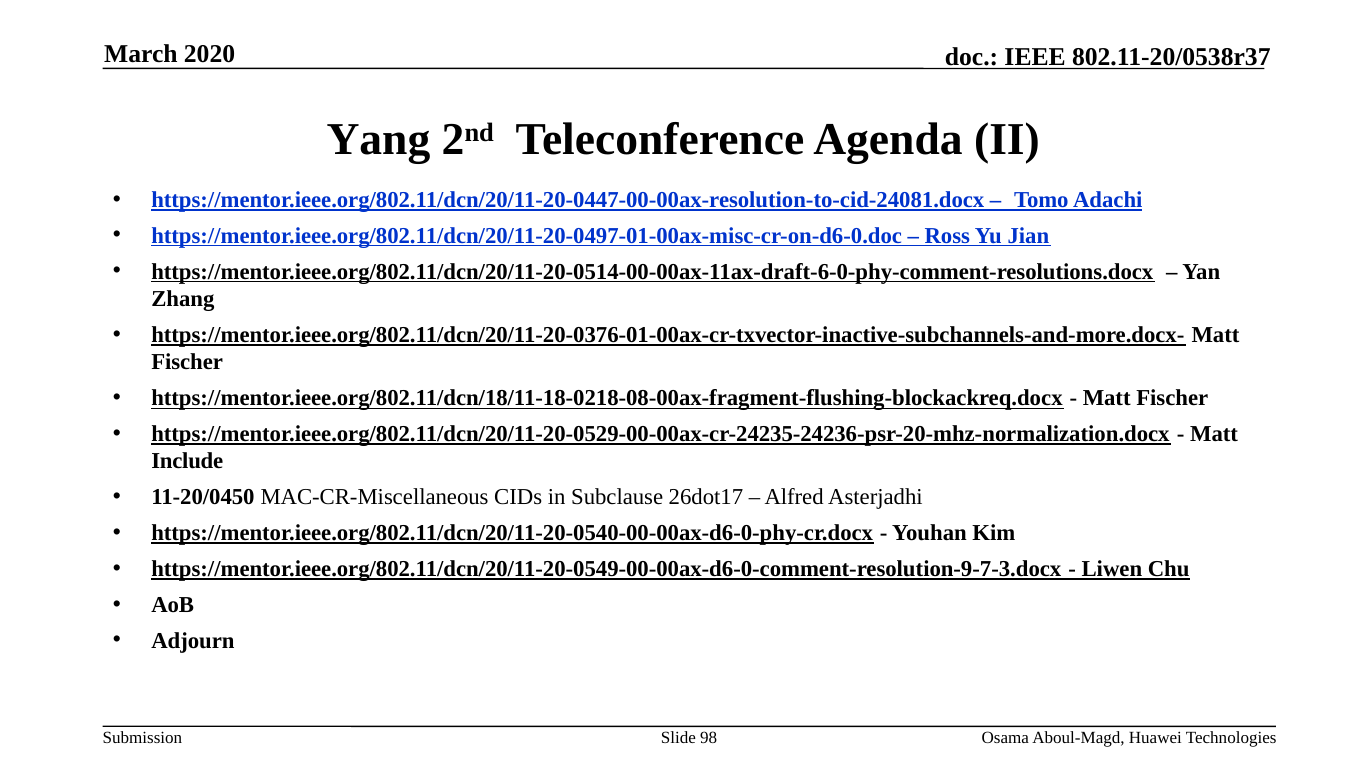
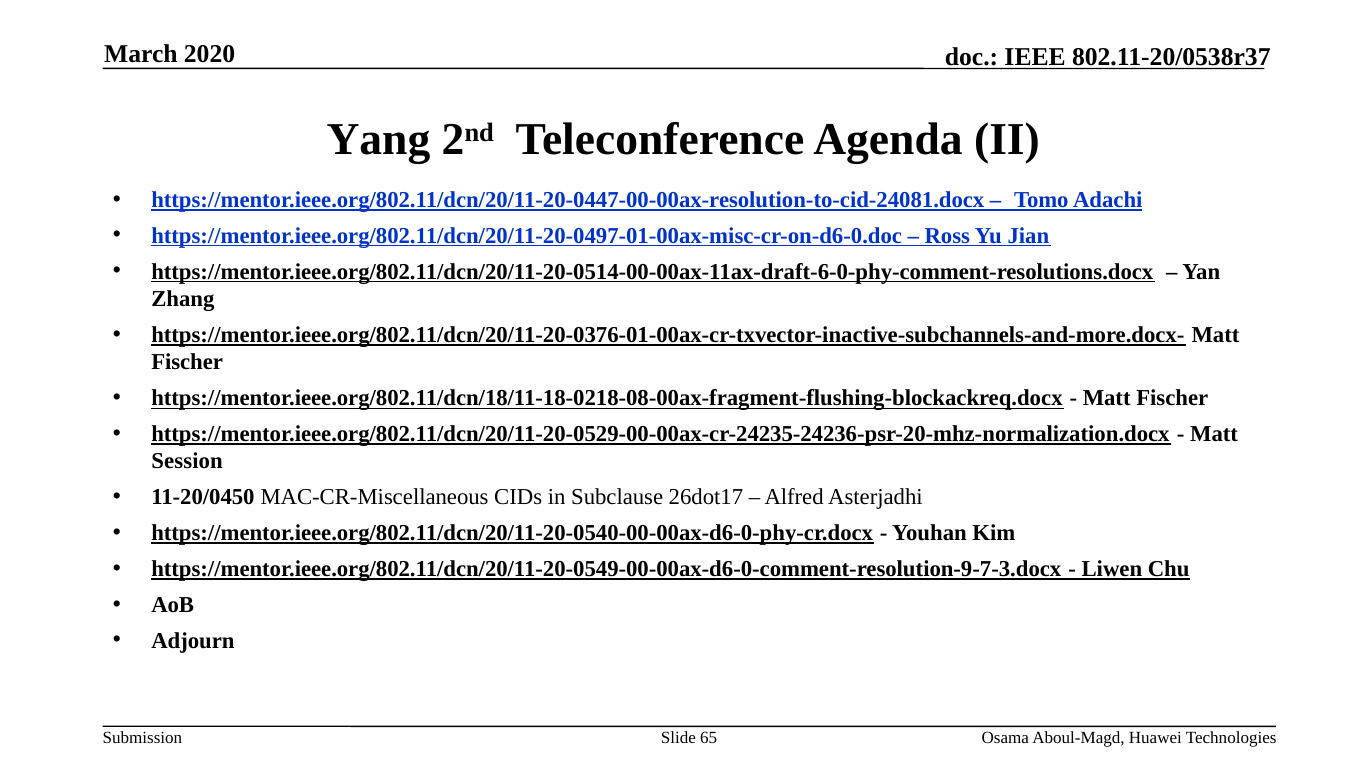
Include: Include -> Session (187, 461)
98: 98 -> 65 (709, 737)
